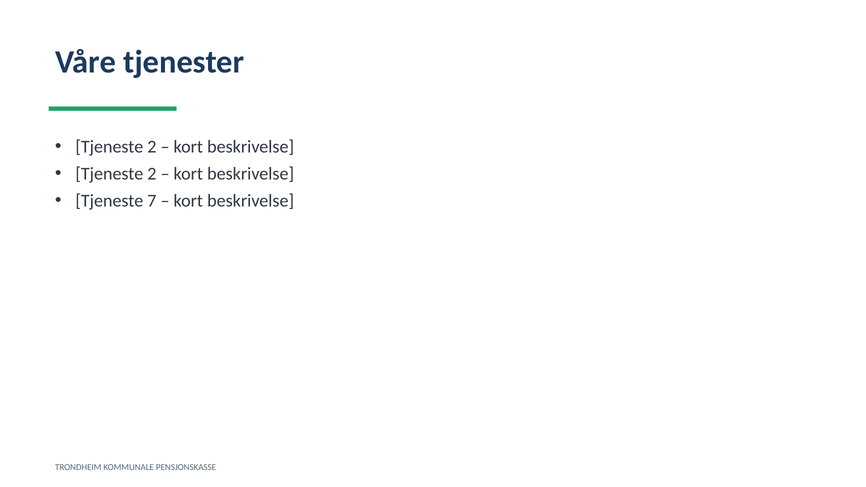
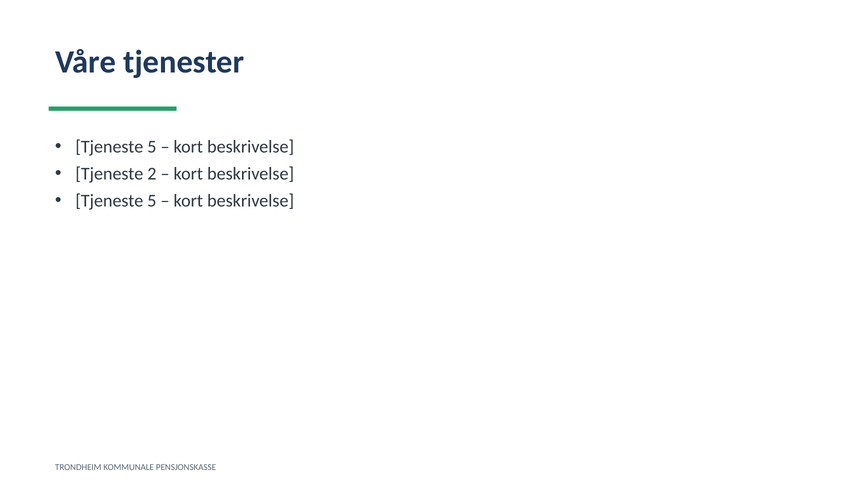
2: 2 -> 5 (152, 147)
7: 7 -> 5 (152, 201)
